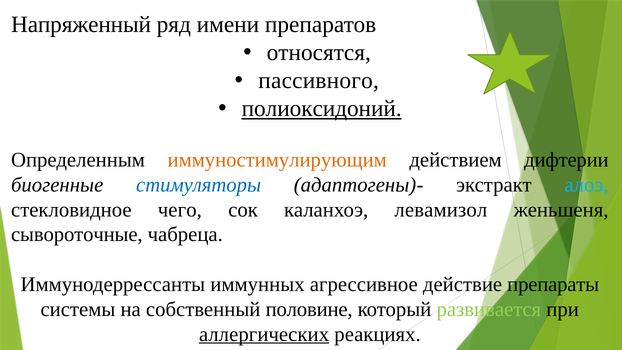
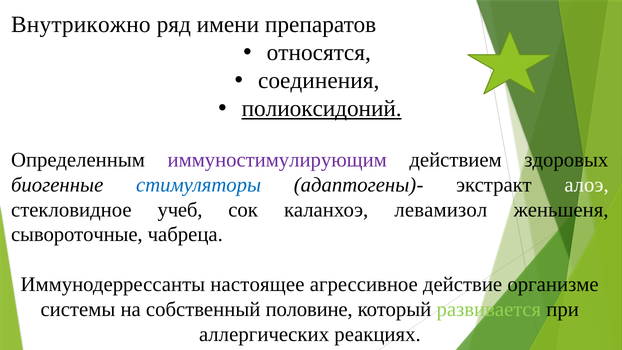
Напряженный: Напряженный -> Внутрикожно (81, 25)
пассивного: пассивного -> соединения (319, 81)
иммуностимулирующим colour: orange -> purple (277, 160)
дифтерии: дифтерии -> здоровых (566, 160)
алоэ colour: light blue -> white (587, 185)
чего: чего -> учеб (180, 210)
иммунных: иммунных -> настоящее (257, 284)
препараты: препараты -> организме (553, 284)
аллергических underline: present -> none (264, 334)
